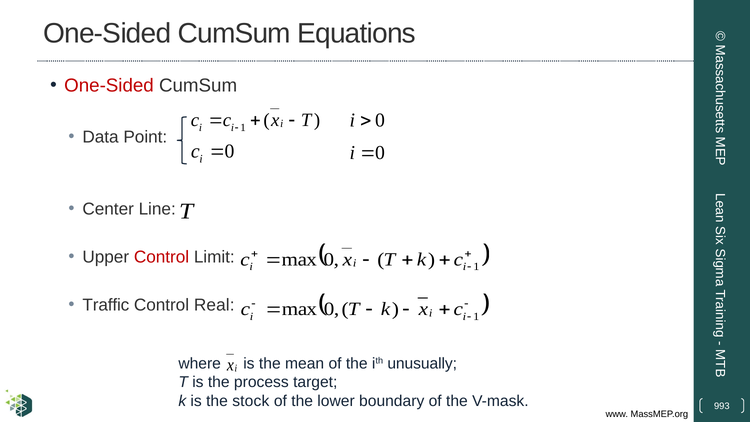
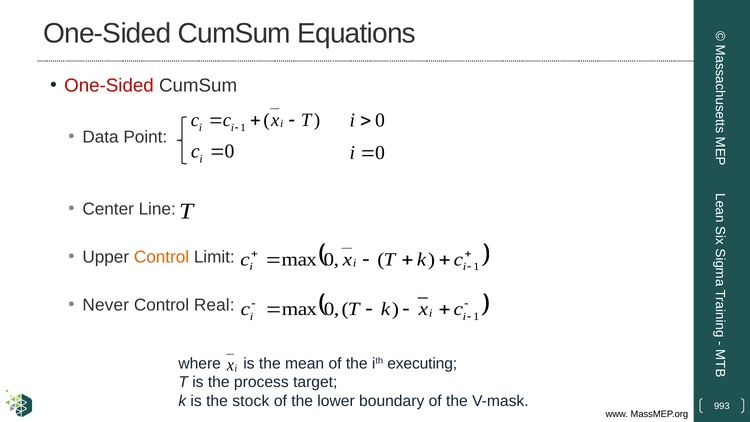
Control colour: red -> orange (162, 257)
Traffic: Traffic -> Never (106, 305)
unusually: unusually -> executing (422, 363)
